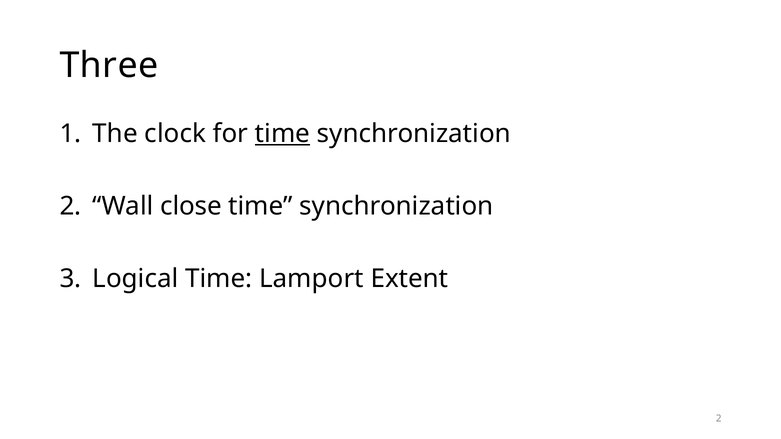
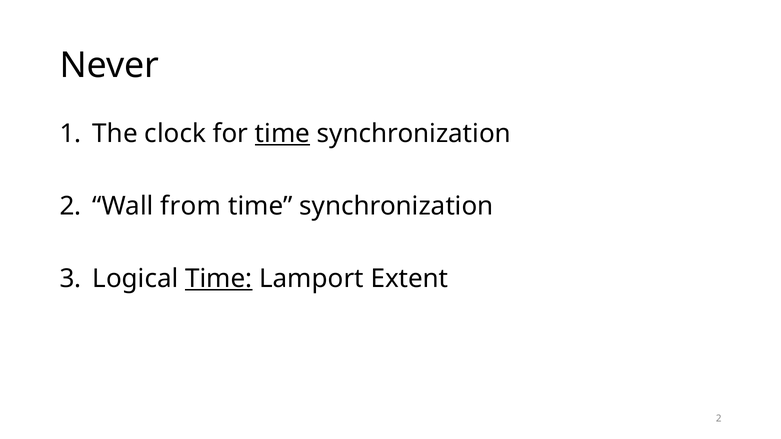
Three: Three -> Never (109, 66)
close: close -> from (191, 206)
Time underline: none -> present (219, 279)
